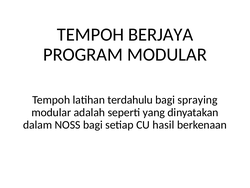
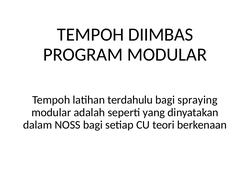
BERJAYA: BERJAYA -> DIIMBAS (161, 34)
hasil: hasil -> teori (164, 125)
